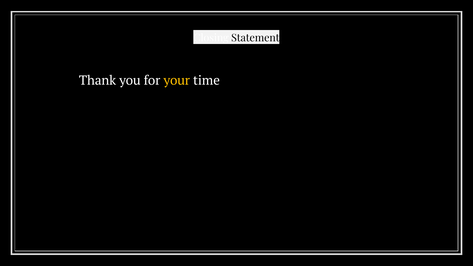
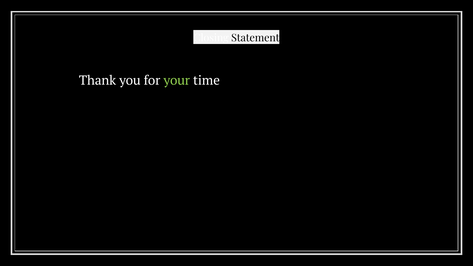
your colour: yellow -> light green (177, 81)
